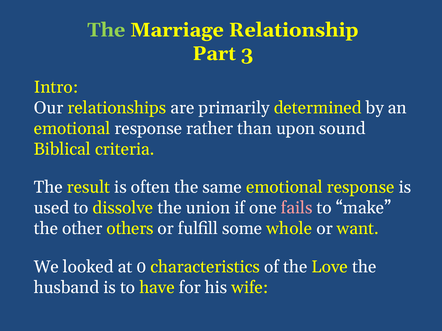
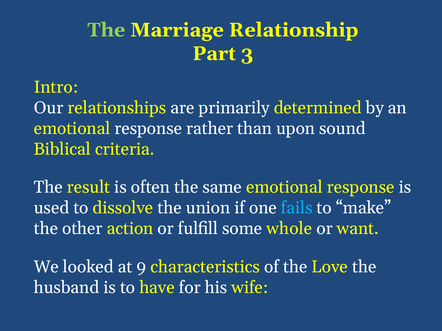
fails colour: pink -> light blue (297, 208)
others: others -> action (130, 229)
0: 0 -> 9 (141, 267)
